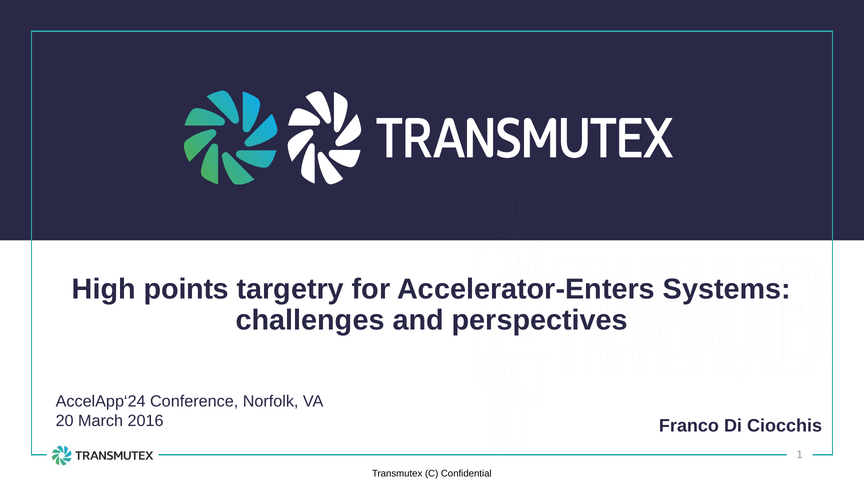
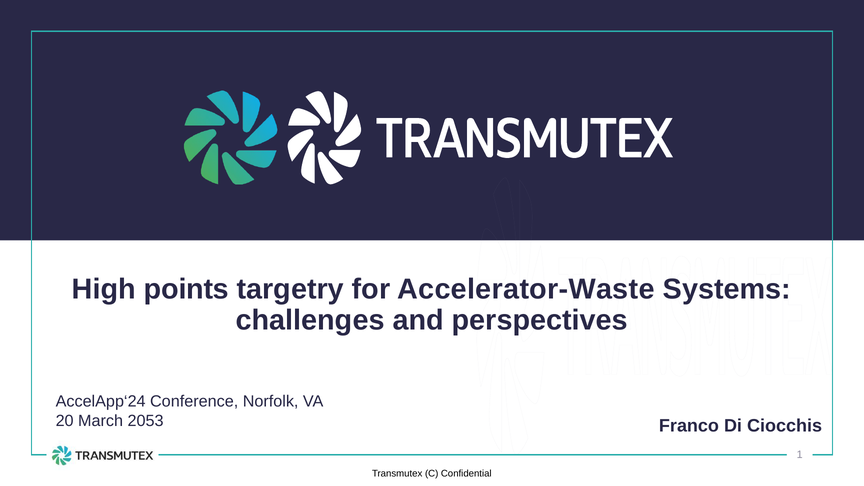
Accelerator-Enters: Accelerator-Enters -> Accelerator-Waste (526, 289)
2016: 2016 -> 2053 (146, 421)
